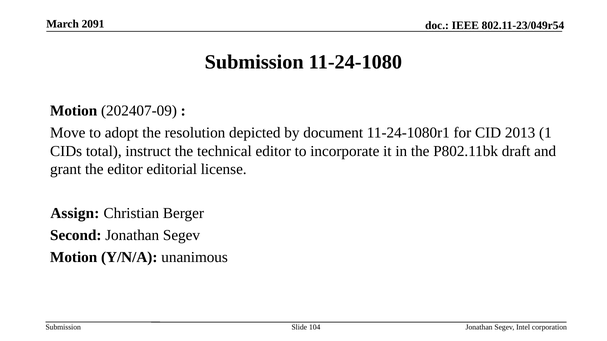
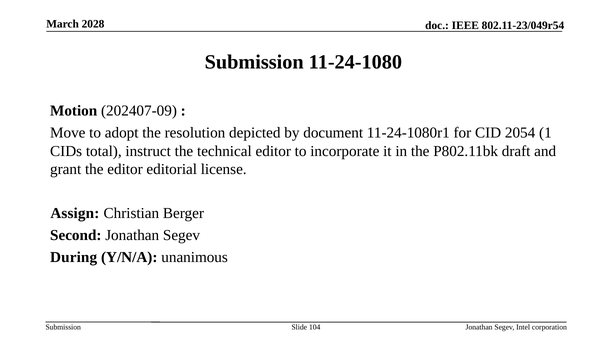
2091: 2091 -> 2028 (93, 24)
2013: 2013 -> 2054 (520, 133)
Motion: Motion -> During (74, 258)
